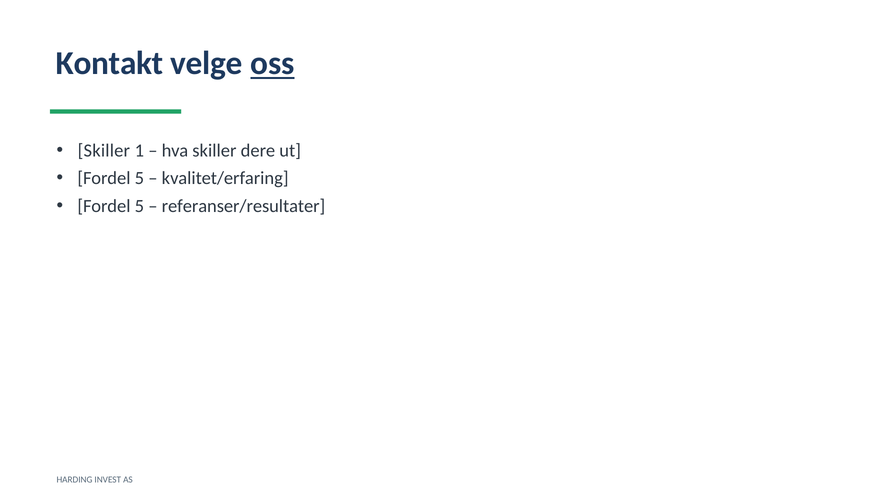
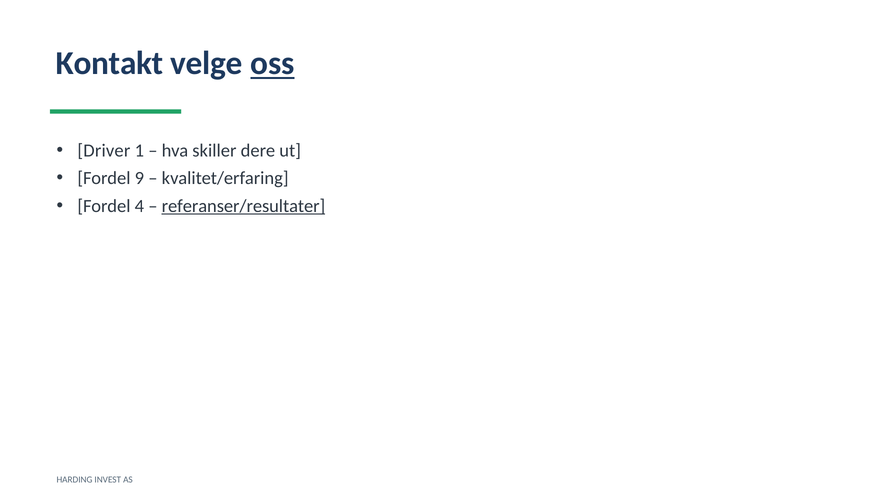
Skiller: Skiller -> Driver (104, 151)
5: 5 -> 9 (139, 178)
5: 5 -> 4 (139, 206)
referanser/resultater underline: none -> present (243, 206)
